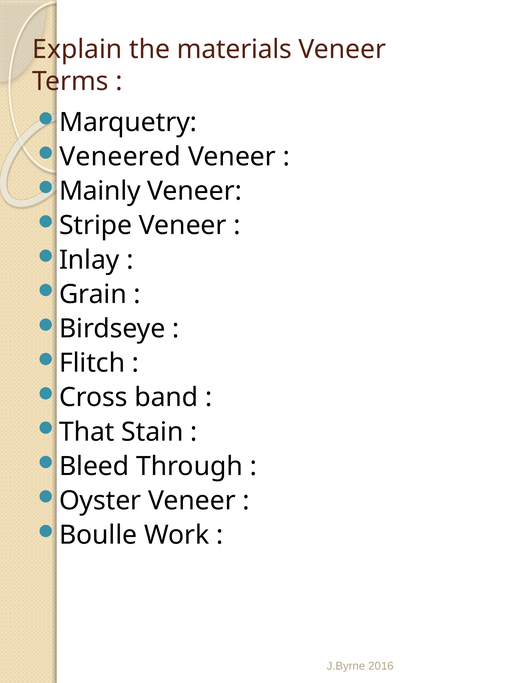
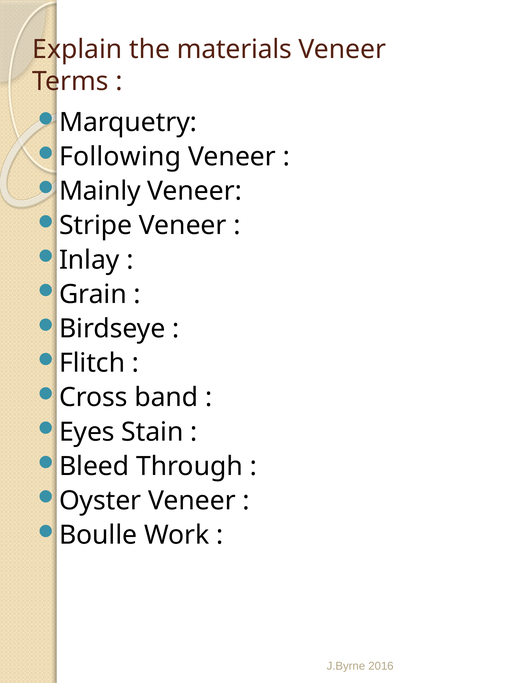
Veneered: Veneered -> Following (120, 157)
That: That -> Eyes (87, 432)
